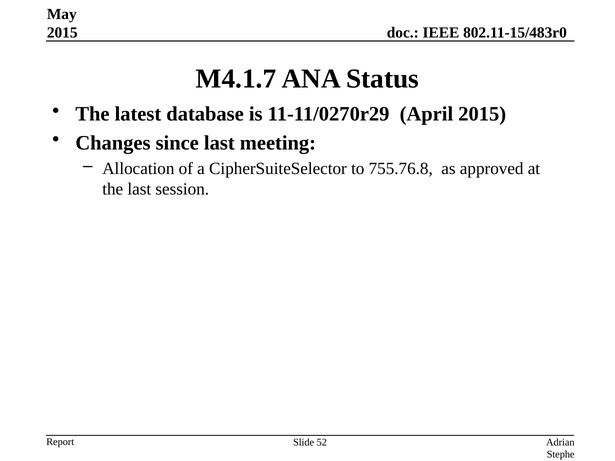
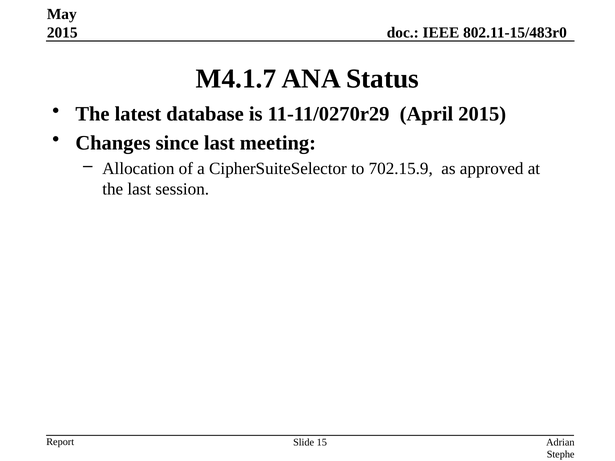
755.76.8: 755.76.8 -> 702.15.9 (401, 169)
52: 52 -> 15 (322, 442)
